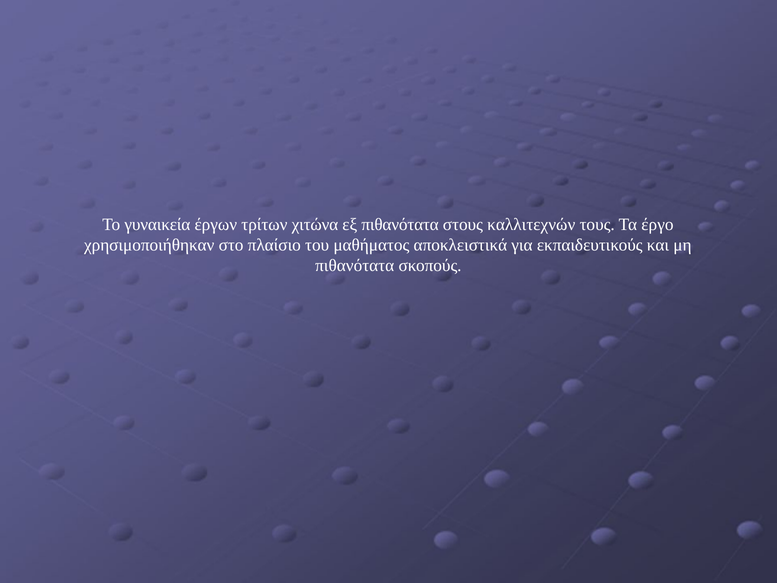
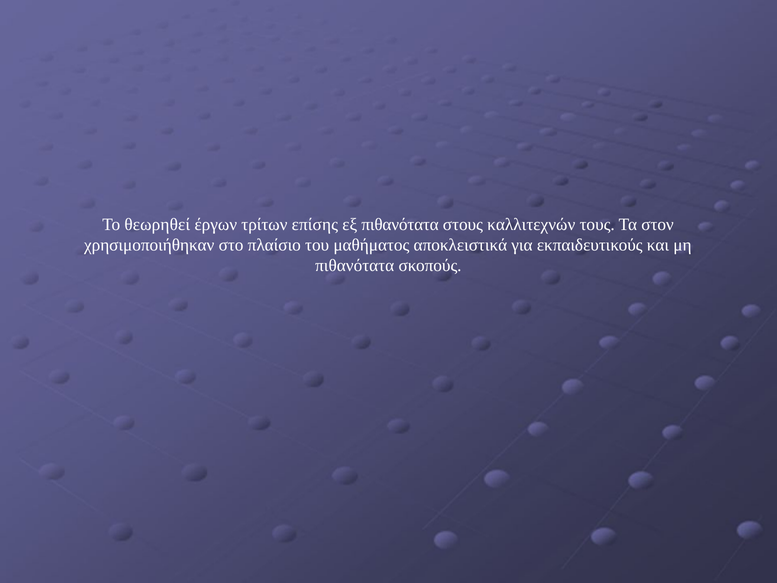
γυναικεία: γυναικεία -> θεωρηθεί (157, 224)
χιτώνα: χιτώνα -> επίσης (315, 224)
έργο: έργο -> στον (658, 224)
